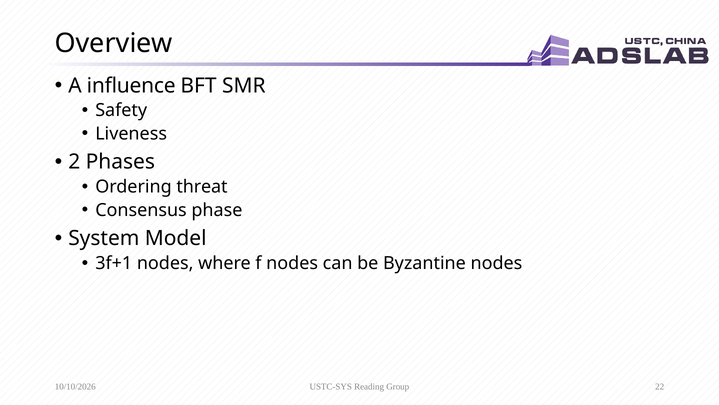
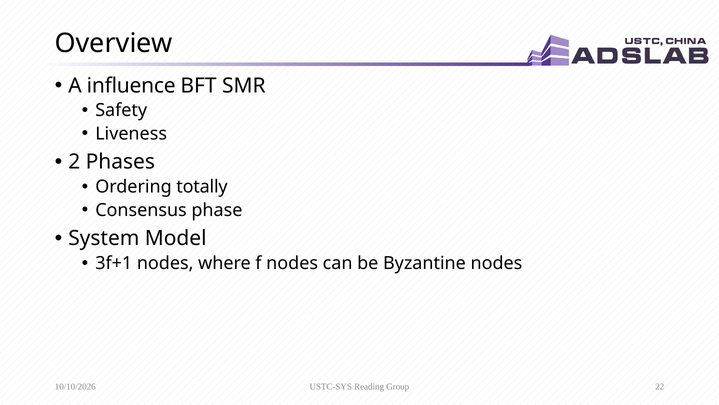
threat: threat -> totally (202, 187)
